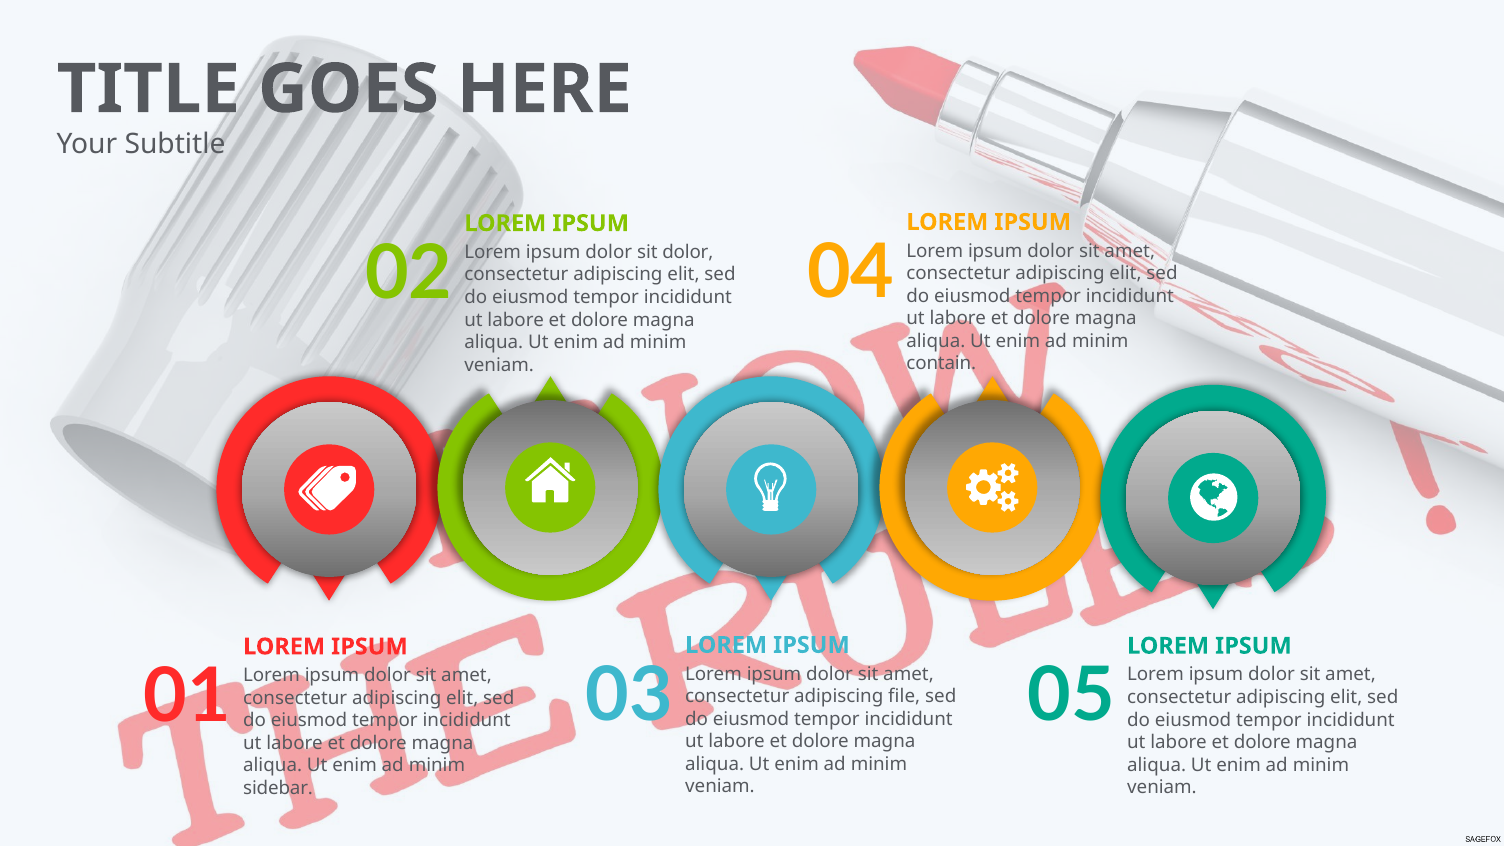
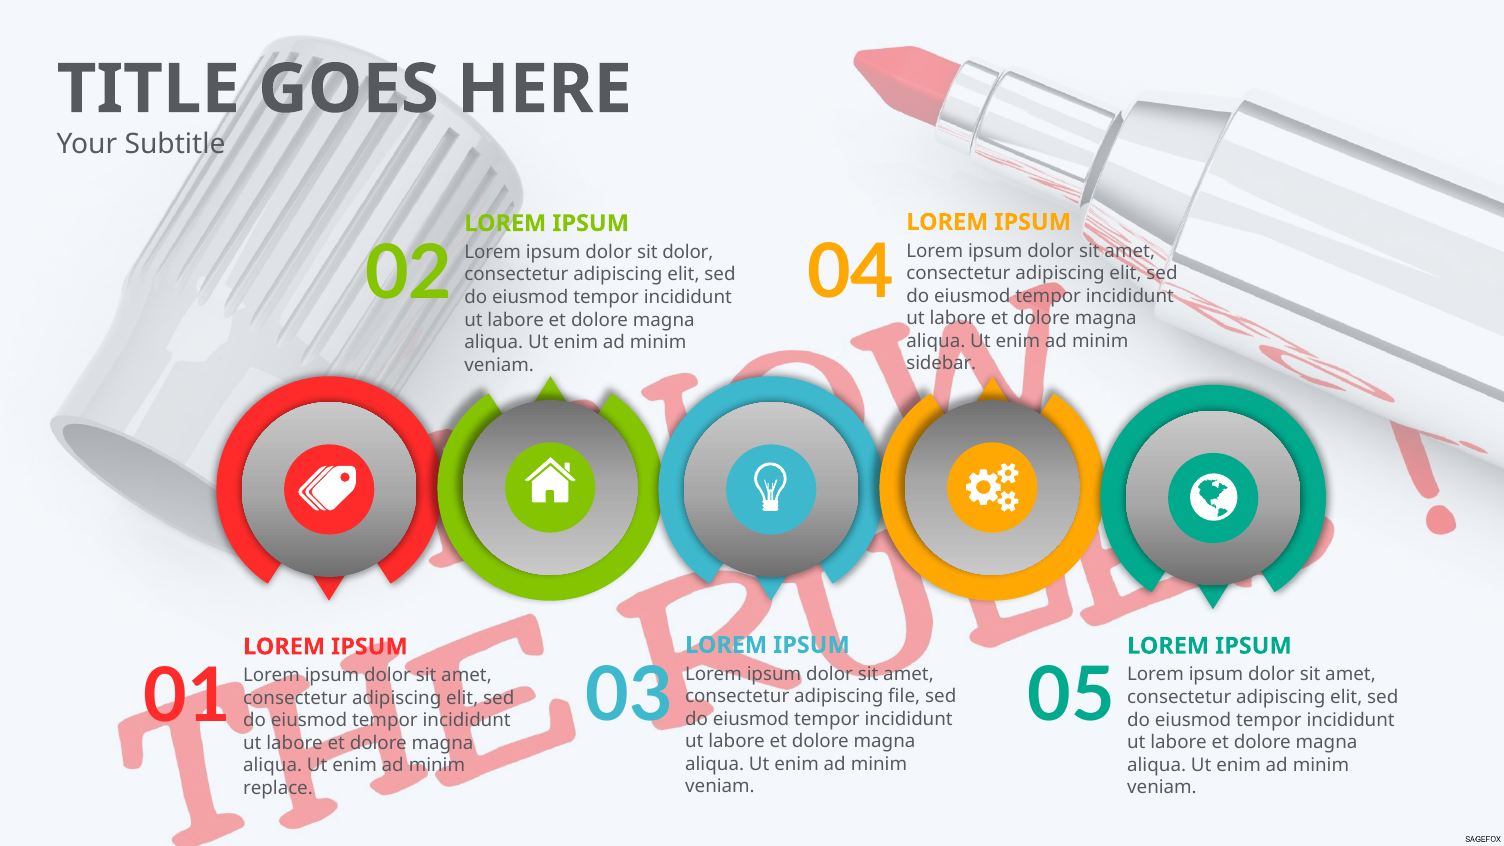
contain: contain -> sidebar (941, 364)
sidebar: sidebar -> replace (278, 788)
